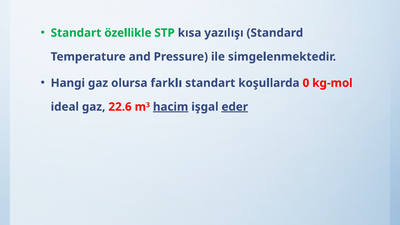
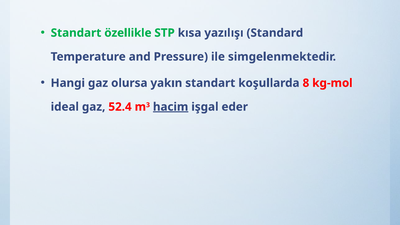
farklı: farklı -> yakın (166, 83)
0: 0 -> 8 (306, 83)
22.6: 22.6 -> 52.4 (120, 107)
eder underline: present -> none (235, 107)
